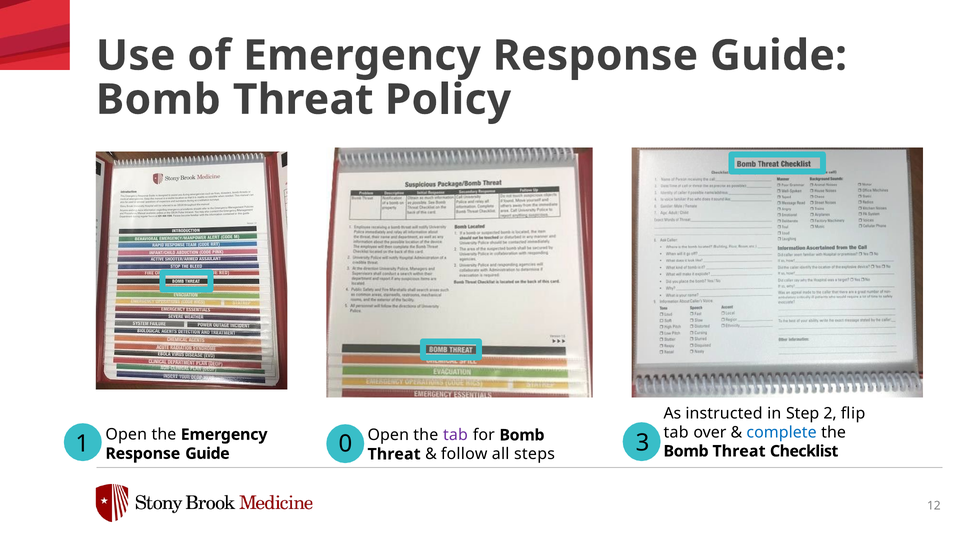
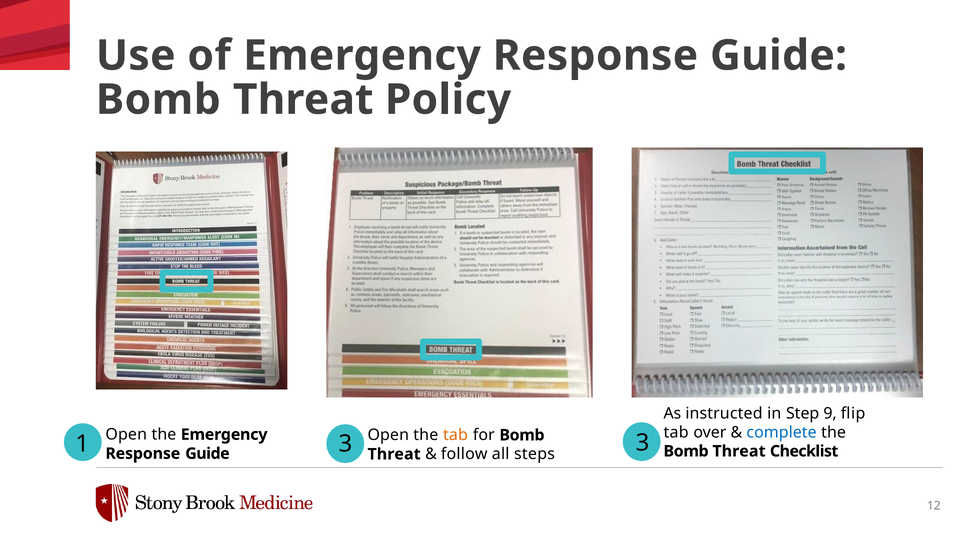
2: 2 -> 9 (830, 413)
tab colour: purple -> orange (455, 435)
1 0: 0 -> 3 (345, 444)
